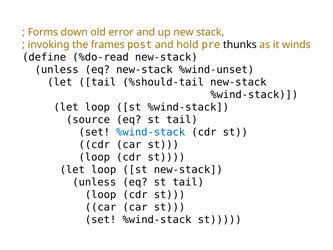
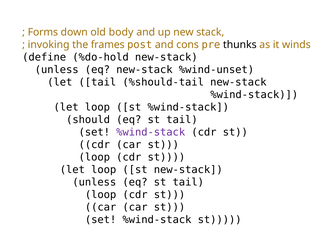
error: error -> body (121, 32)
hold: hold -> cons (188, 45)
%do-read: %do-read -> %do-hold (101, 57)
source: source -> should (88, 120)
%wind-stack colour: blue -> purple (151, 132)
